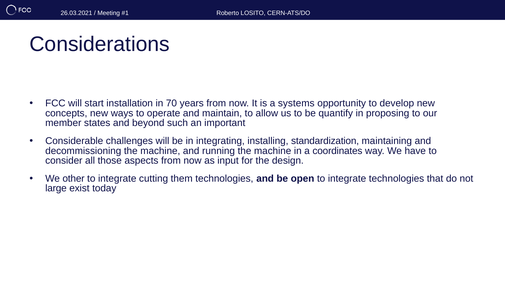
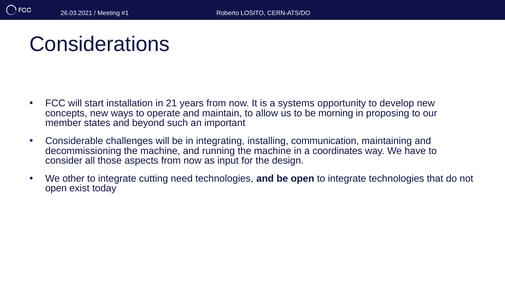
70: 70 -> 21 (171, 103)
quantify: quantify -> morning (336, 113)
standardization: standardization -> communication (325, 141)
them: them -> need (182, 179)
large: large -> open (56, 188)
